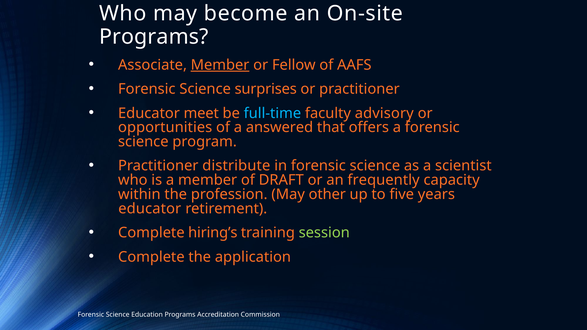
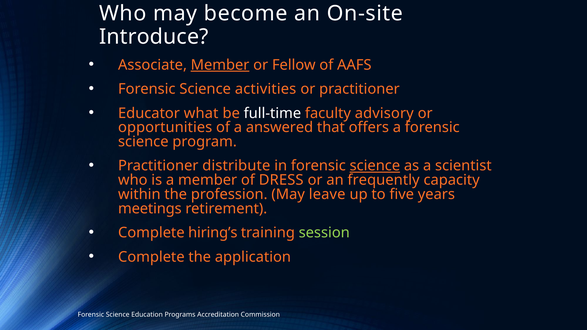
Programs: Programs -> Introduce (154, 37)
surprises: surprises -> activities (266, 89)
meet: meet -> what (201, 113)
full-time colour: light blue -> white (272, 113)
science underline: none -> present (375, 166)
DRAFT: DRAFT -> DRESS (281, 180)
other: other -> leave (327, 194)
educator: educator -> meetings (150, 209)
